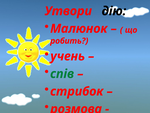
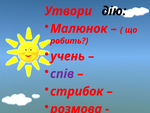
спів colour: green -> purple (62, 74)
